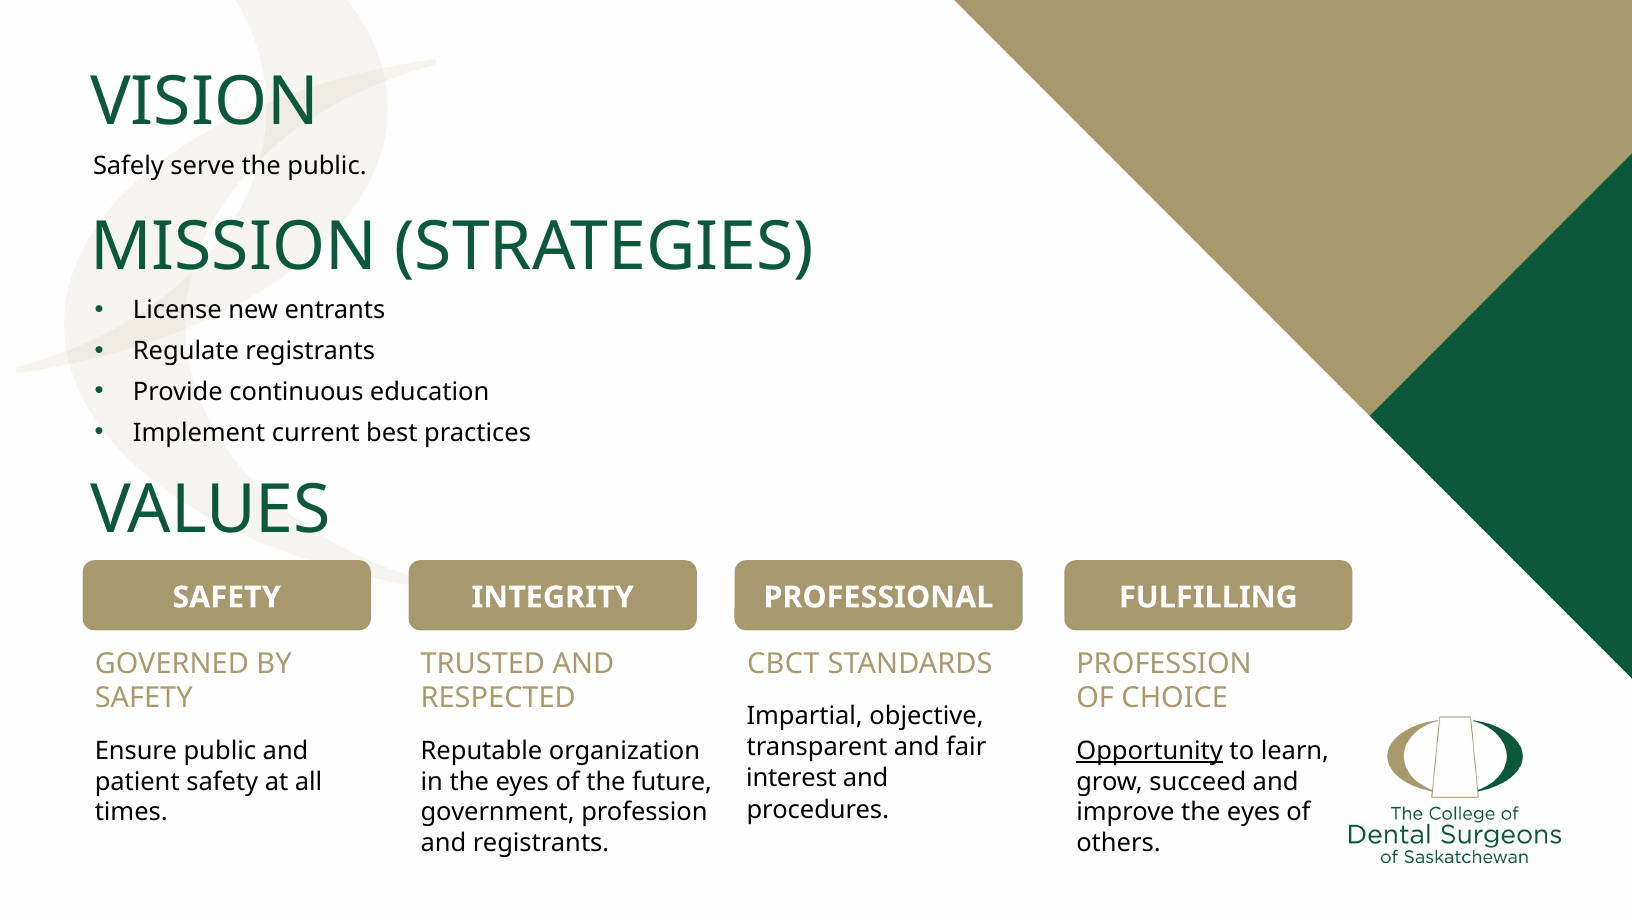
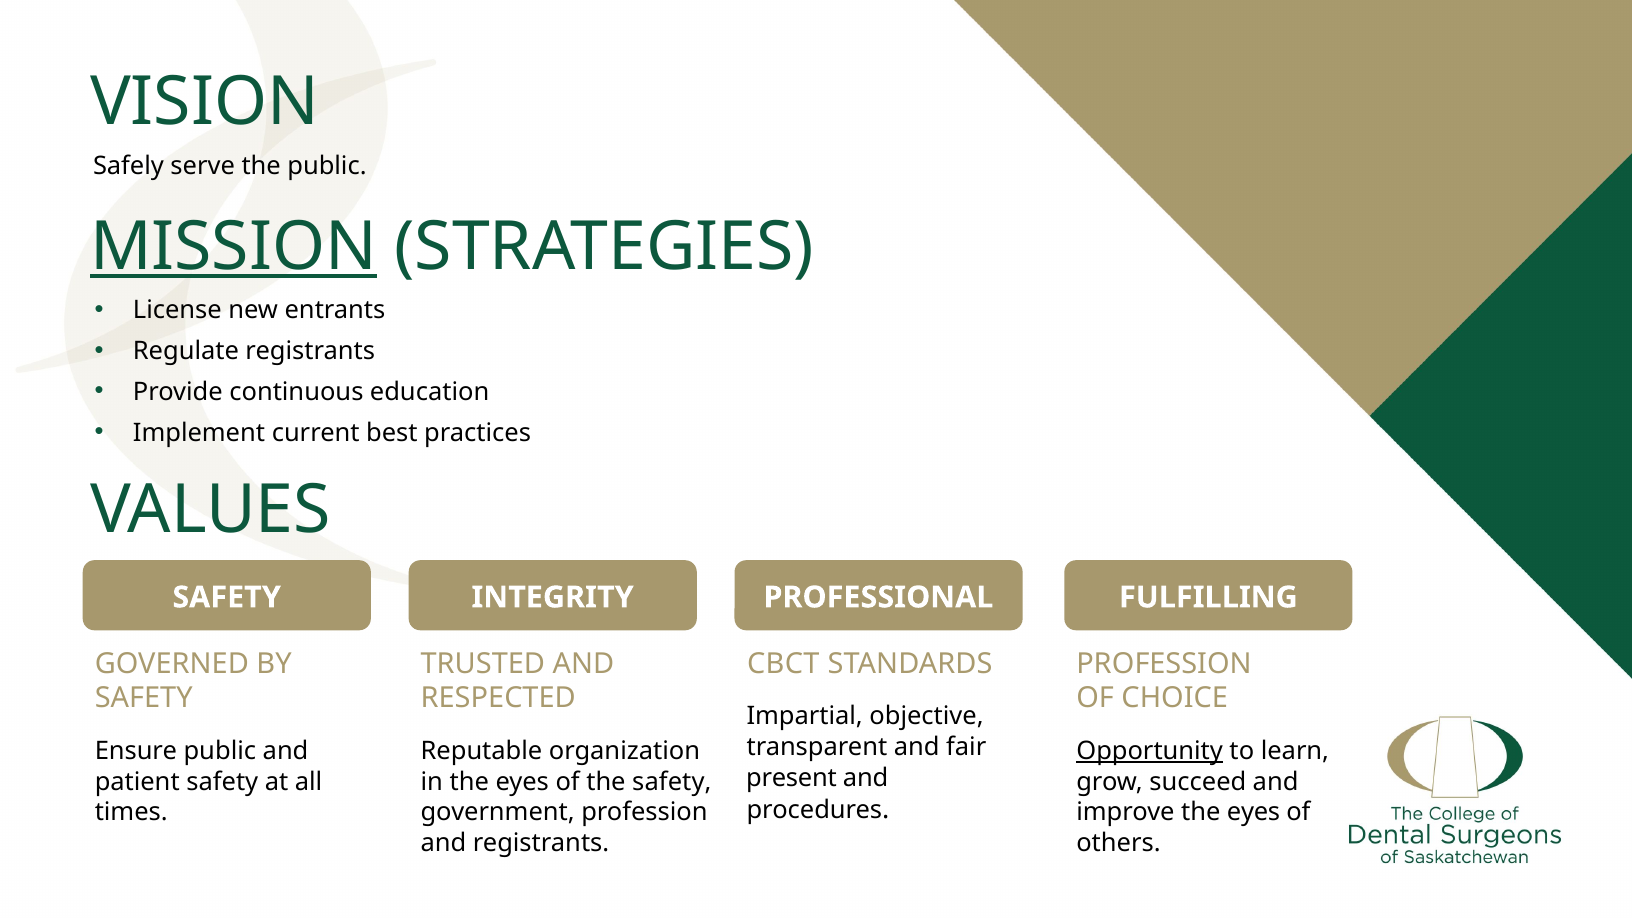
MISSION underline: none -> present (234, 247)
interest: interest -> present (791, 778)
the future: future -> safety (672, 782)
